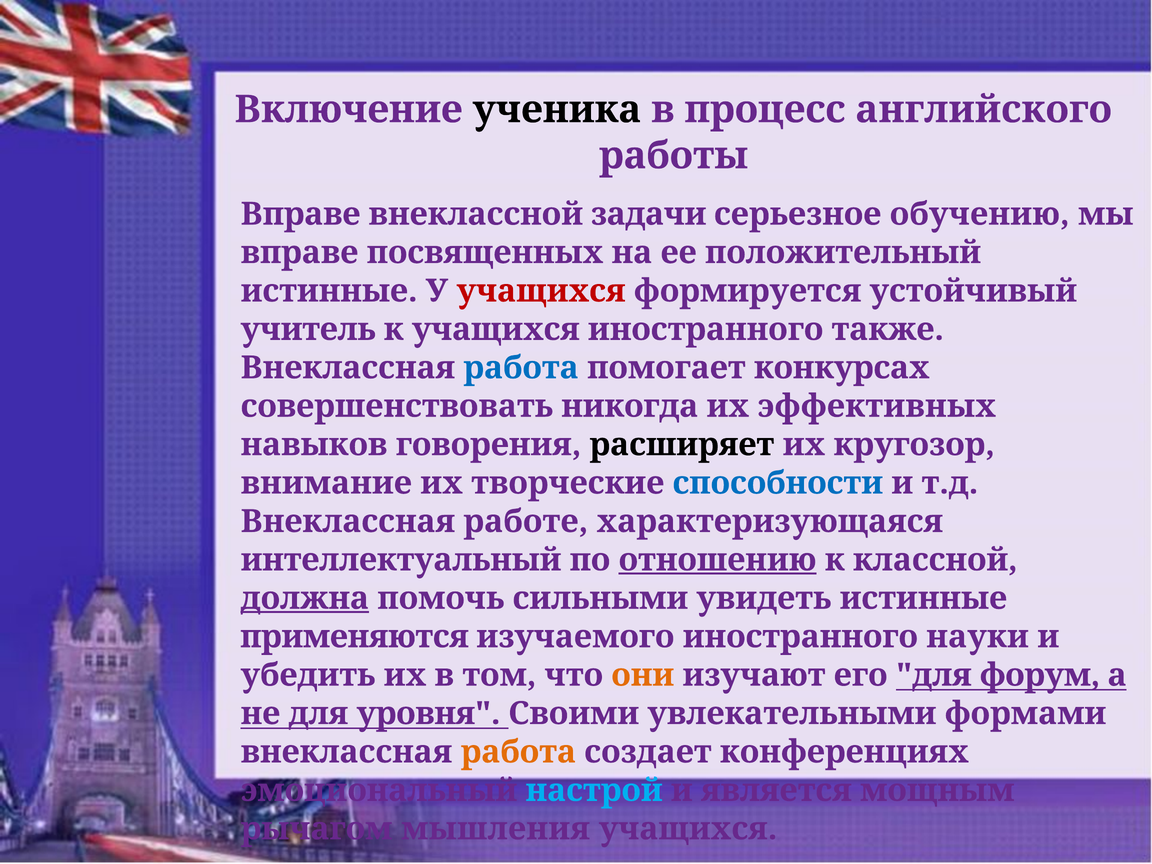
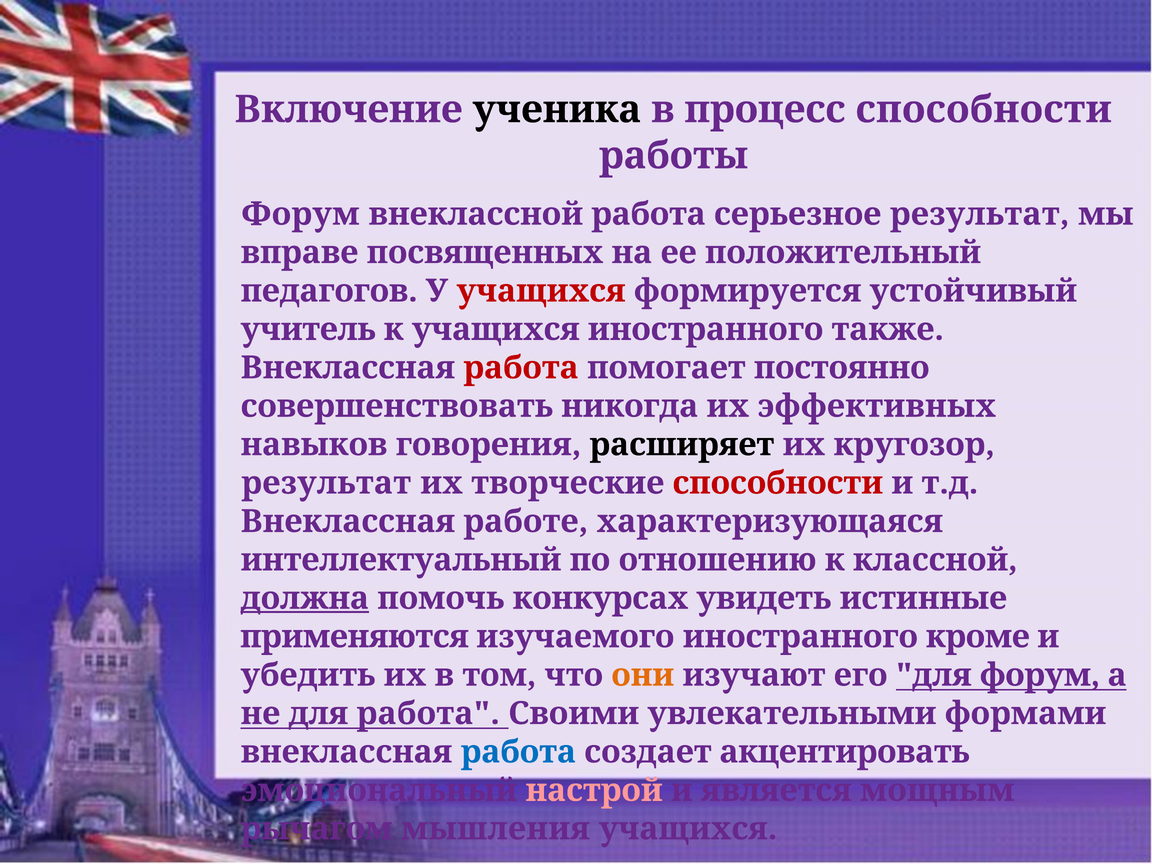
процесс английского: английского -> способности (984, 110)
Вправе: Вправе -> Форум (300, 214)
внеклассной задачи: задачи -> работа (649, 214)
серьезное обучению: обучению -> результат (980, 214)
истинные: истинные -> педагогов (329, 291)
работа colour: blue -> red (521, 368)
конкурсах: конкурсах -> постоянно (842, 368)
внимание: внимание -> результат (326, 483)
способности colour: blue -> red (778, 483)
отношению underline: present -> none (717, 560)
сильными: сильными -> конкурсах (601, 598)
науки: науки -> кроме (978, 637)
для уровня: уровня -> работа (428, 714)
работа colour: orange -> blue (518, 752)
конференциях: конференциях -> акцентировать (845, 752)
настрой colour: light blue -> pink (594, 790)
